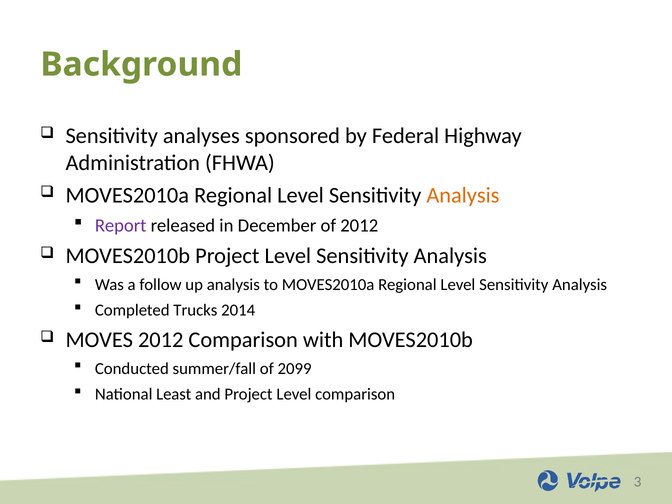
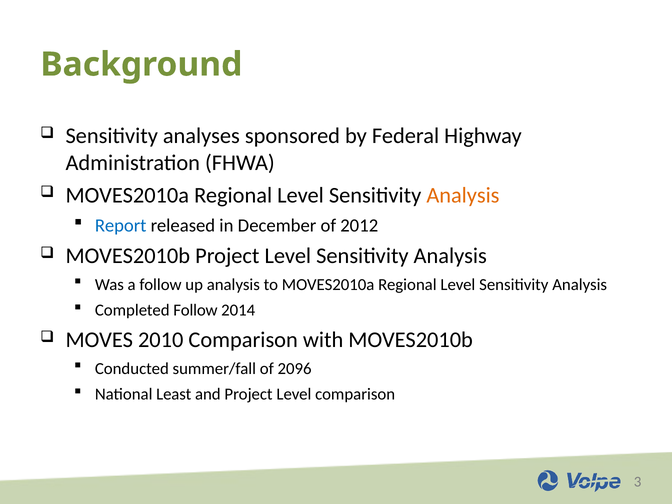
Report colour: purple -> blue (121, 225)
Completed Trucks: Trucks -> Follow (195, 310)
MOVES 2012: 2012 -> 2010 (161, 340)
2099: 2099 -> 2096 (295, 369)
